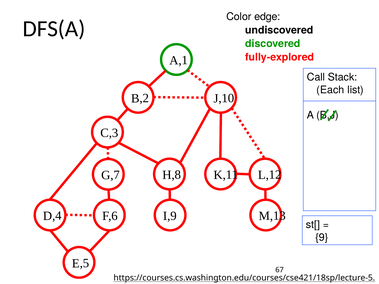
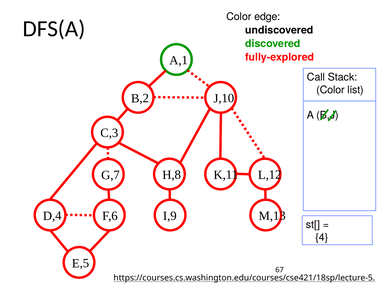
Each: Each -> Color (330, 90)
9: 9 -> 4 (322, 238)
